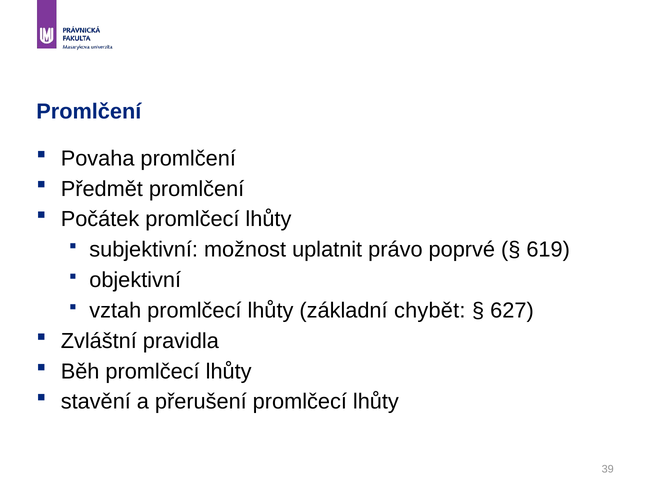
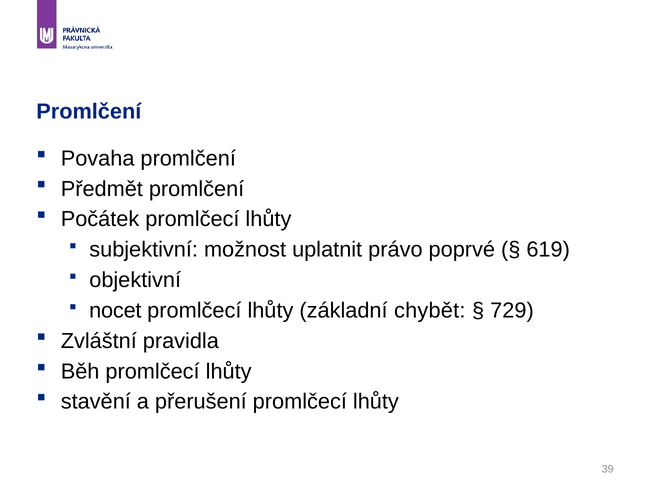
vztah: vztah -> nocet (115, 311)
627: 627 -> 729 (512, 311)
